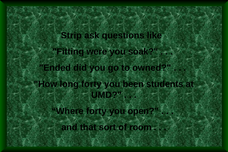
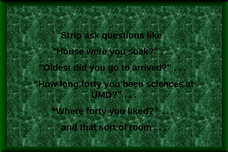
Fitting: Fitting -> House (68, 52)
Ended: Ended -> Oldest (55, 68)
owned: owned -> arrived (152, 68)
students: students -> sciences (165, 84)
open: open -> liked (143, 111)
